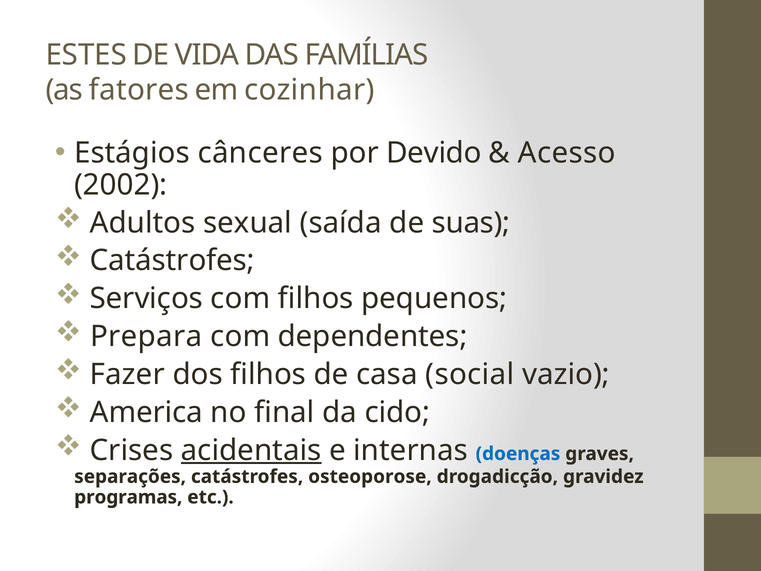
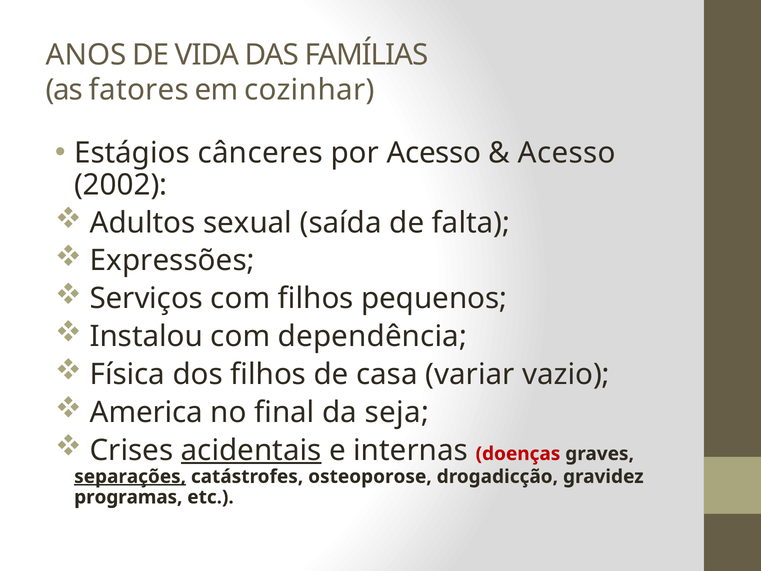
ESTES: ESTES -> ANOS (86, 55)
por Devido: Devido -> Acesso (434, 153)
suas: suas -> falta (471, 223)
Catástrofes: Catástrofes -> Expressões (172, 261)
Prepara: Prepara -> Instalou (146, 336)
dependentes: dependentes -> dependência (372, 336)
Fazer: Fazer -> Física (127, 374)
social: social -> variar (470, 374)
cido: cido -> seja (397, 412)
doenças colour: blue -> red (518, 454)
separações underline: none -> present (130, 476)
